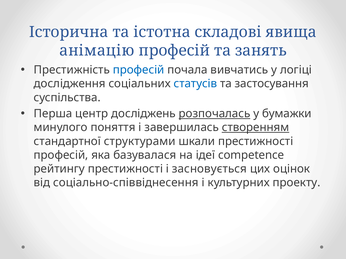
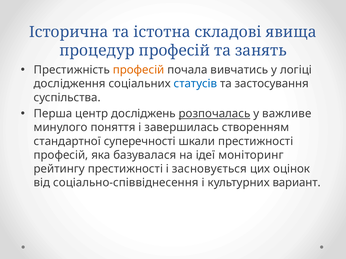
анімацію: анімацію -> процедур (97, 51)
професій colour: blue -> orange (139, 70)
бумажки: бумажки -> важливе (287, 114)
створенням underline: present -> none (256, 128)
структурами: структурами -> суперечності (140, 142)
competence: competence -> моніторинг (251, 155)
проекту: проекту -> вариант (297, 183)
